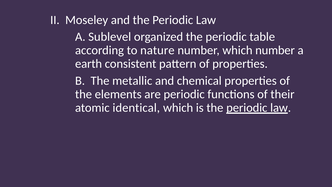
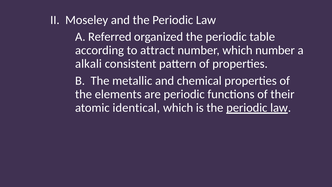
Sublevel: Sublevel -> Referred (110, 37)
nature: nature -> attract (157, 50)
earth: earth -> alkali (88, 64)
